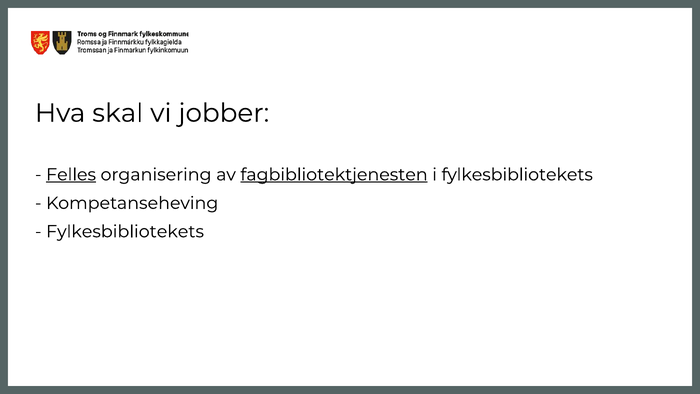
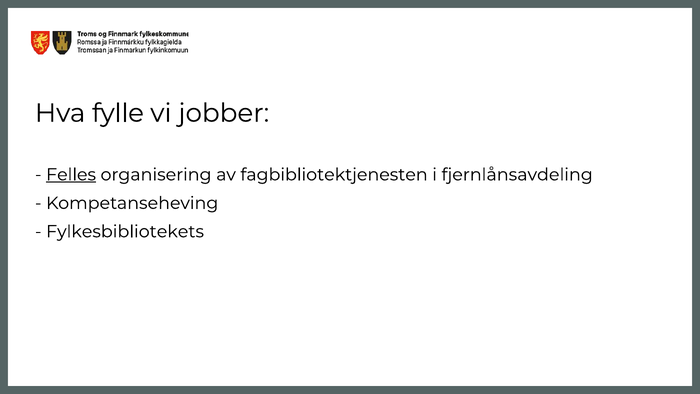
skal: skal -> fylle (118, 113)
fagbibliotektjenesten underline: present -> none (334, 175)
i fylkesbibliotekets: fylkesbibliotekets -> fjernlånsavdeling (517, 175)
